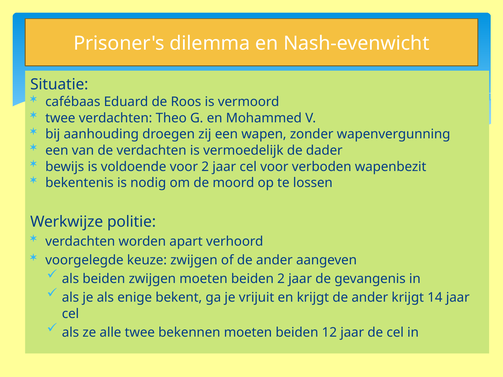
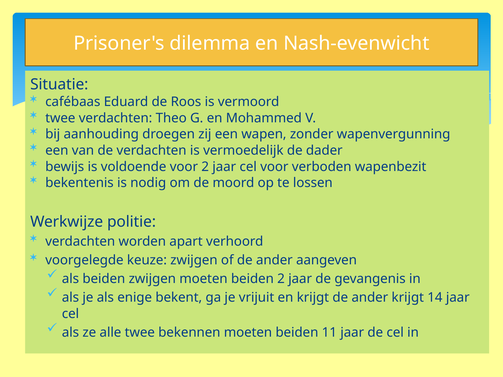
12: 12 -> 11 (329, 333)
